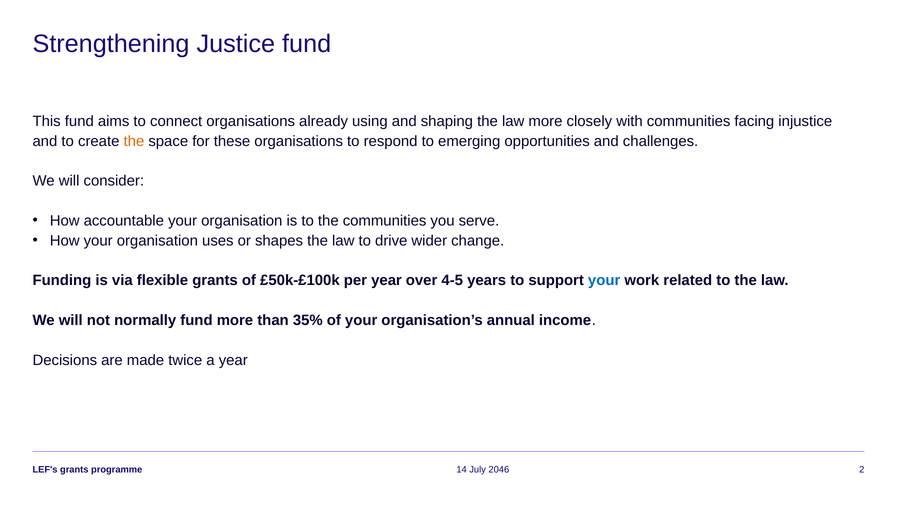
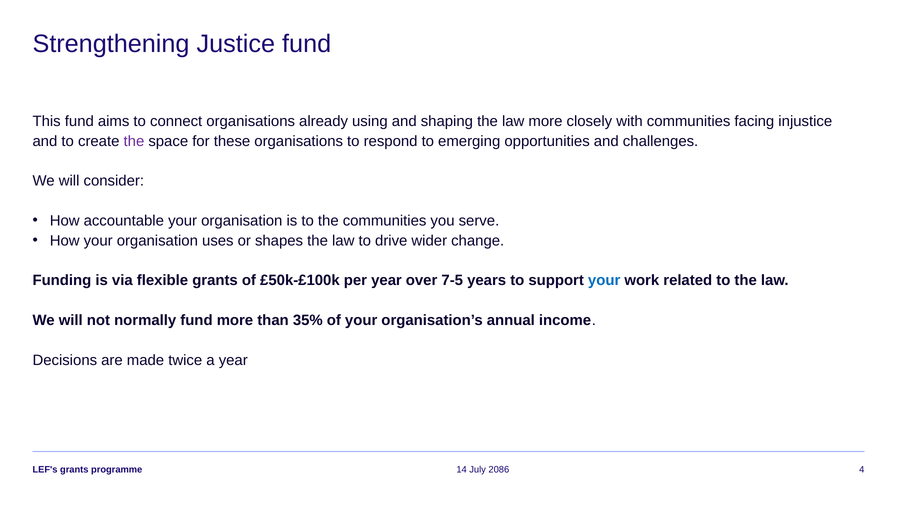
the colour: orange -> purple (134, 141)
4-5: 4-5 -> 7-5 (452, 280)
2046: 2046 -> 2086 (499, 469)
2: 2 -> 4 (862, 469)
